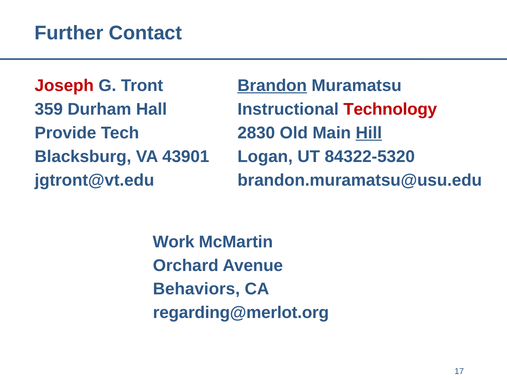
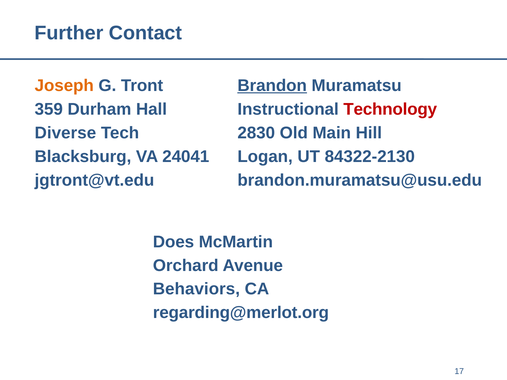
Joseph colour: red -> orange (64, 86)
Provide: Provide -> Diverse (65, 133)
Hill underline: present -> none (369, 133)
43901: 43901 -> 24041 (186, 157)
84322-5320: 84322-5320 -> 84322-2130 (370, 157)
Work: Work -> Does (173, 242)
